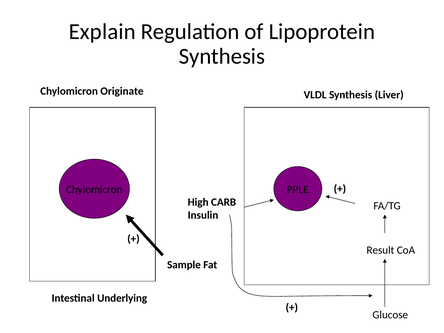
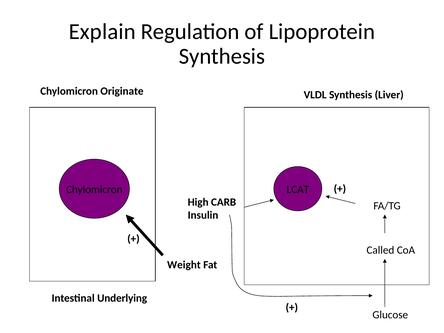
PPLE: PPLE -> LCAT (298, 189)
Result: Result -> Called (380, 250)
Sample: Sample -> Weight (184, 265)
